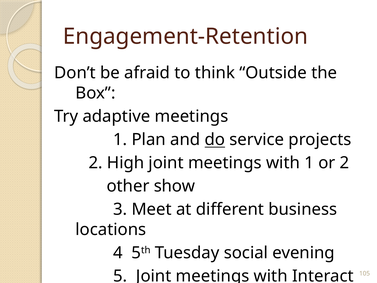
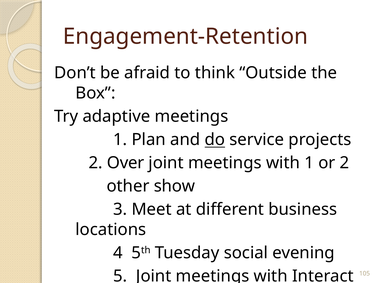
High: High -> Over (126, 163)
